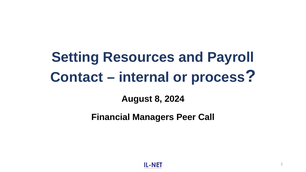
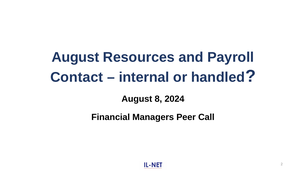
Setting: Setting -> August (75, 57)
process: process -> handled (218, 77)
